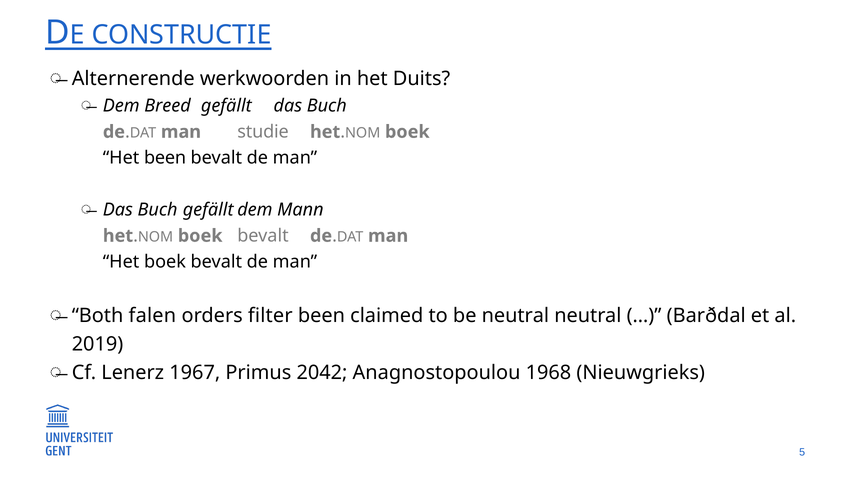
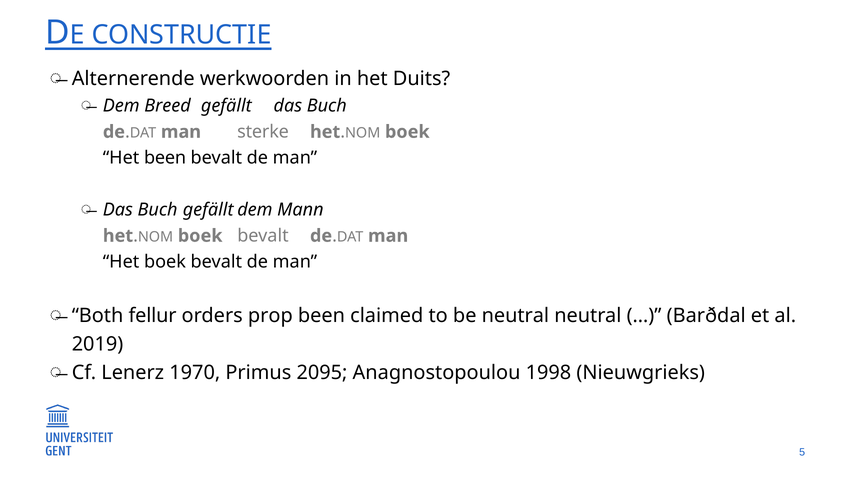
studie: studie -> sterke (263, 132)
falen: falen -> fellur (153, 316)
filter: filter -> prop (270, 316)
1967: 1967 -> 1970 (195, 373)
2042: 2042 -> 2095 (322, 373)
1968: 1968 -> 1998 (548, 373)
